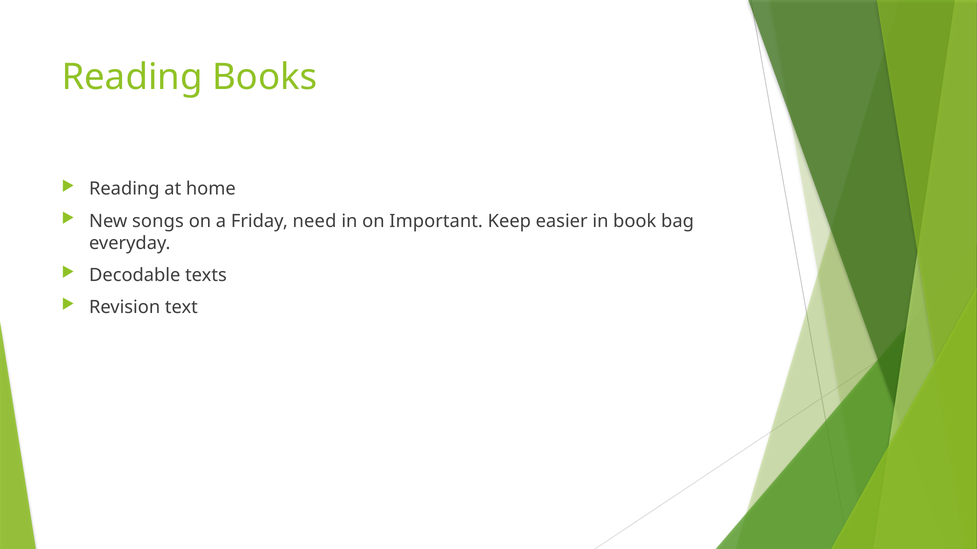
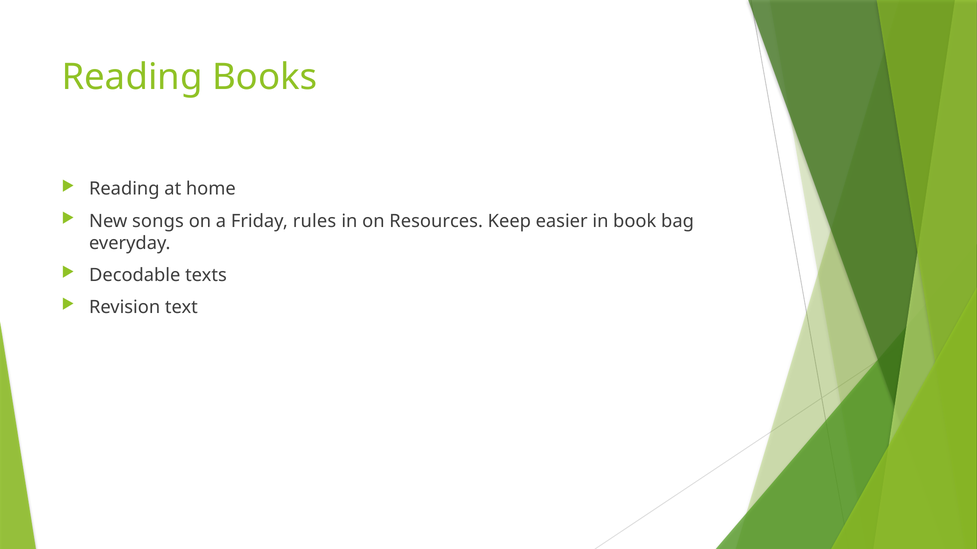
need: need -> rules (315, 221)
Important: Important -> Resources (436, 221)
